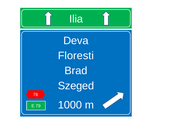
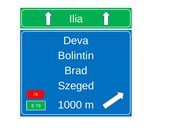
Floresti: Floresti -> Bolintin (76, 56)
